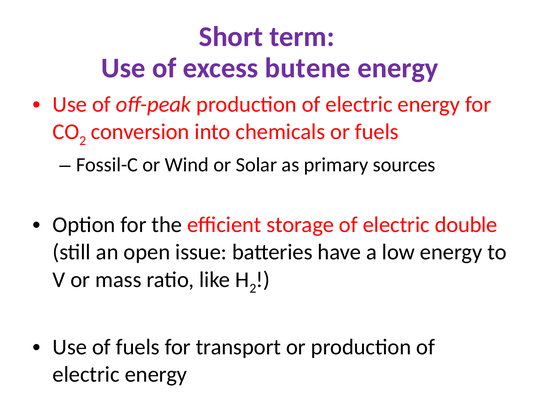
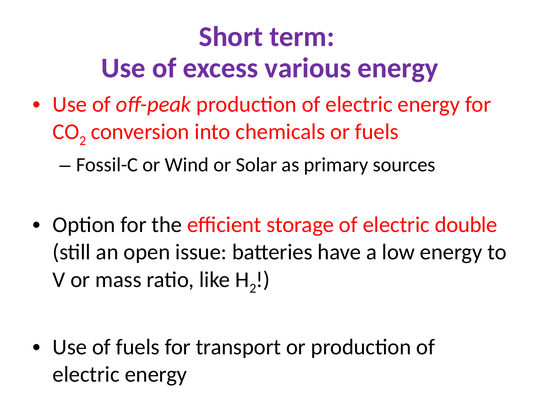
butene: butene -> various (308, 68)
